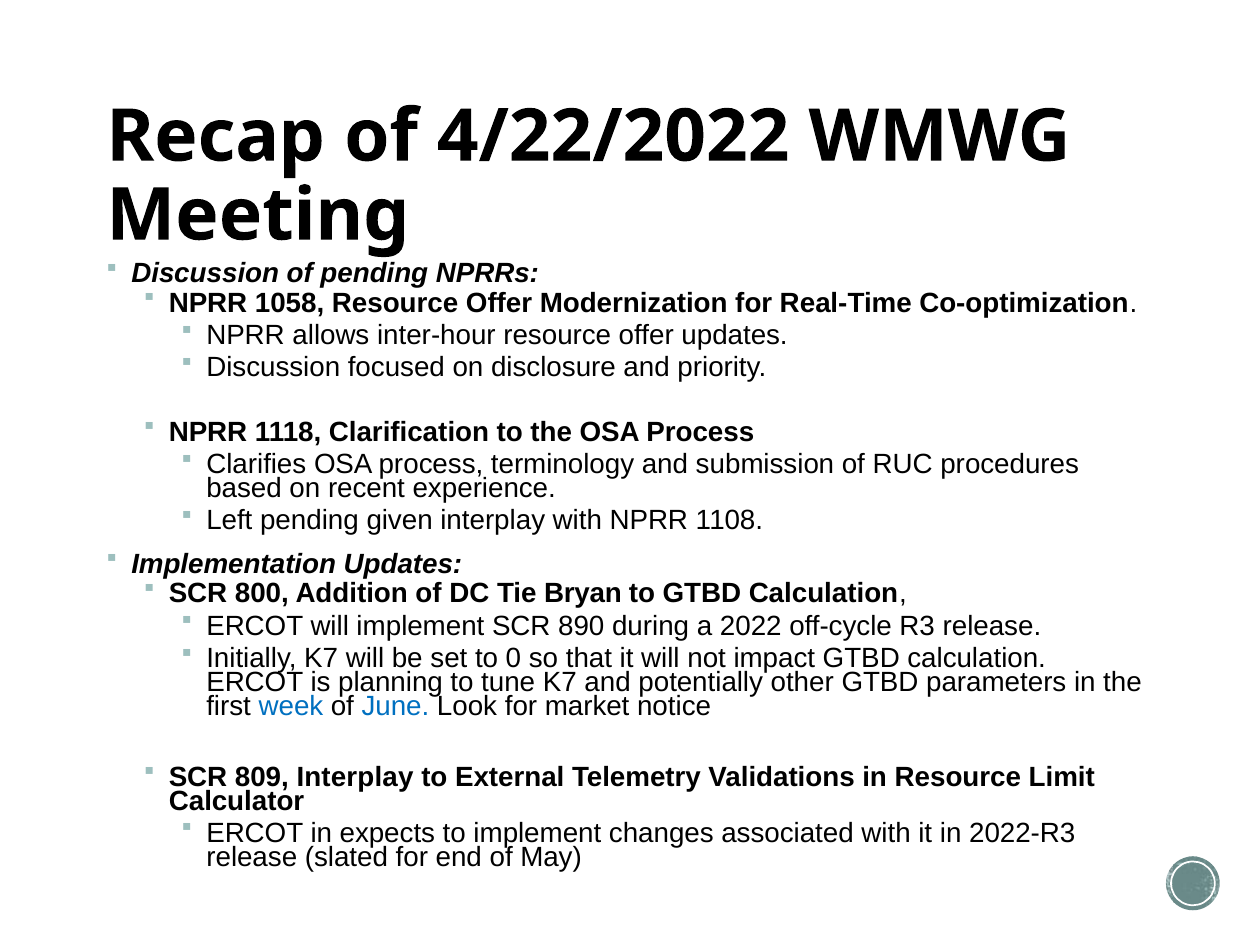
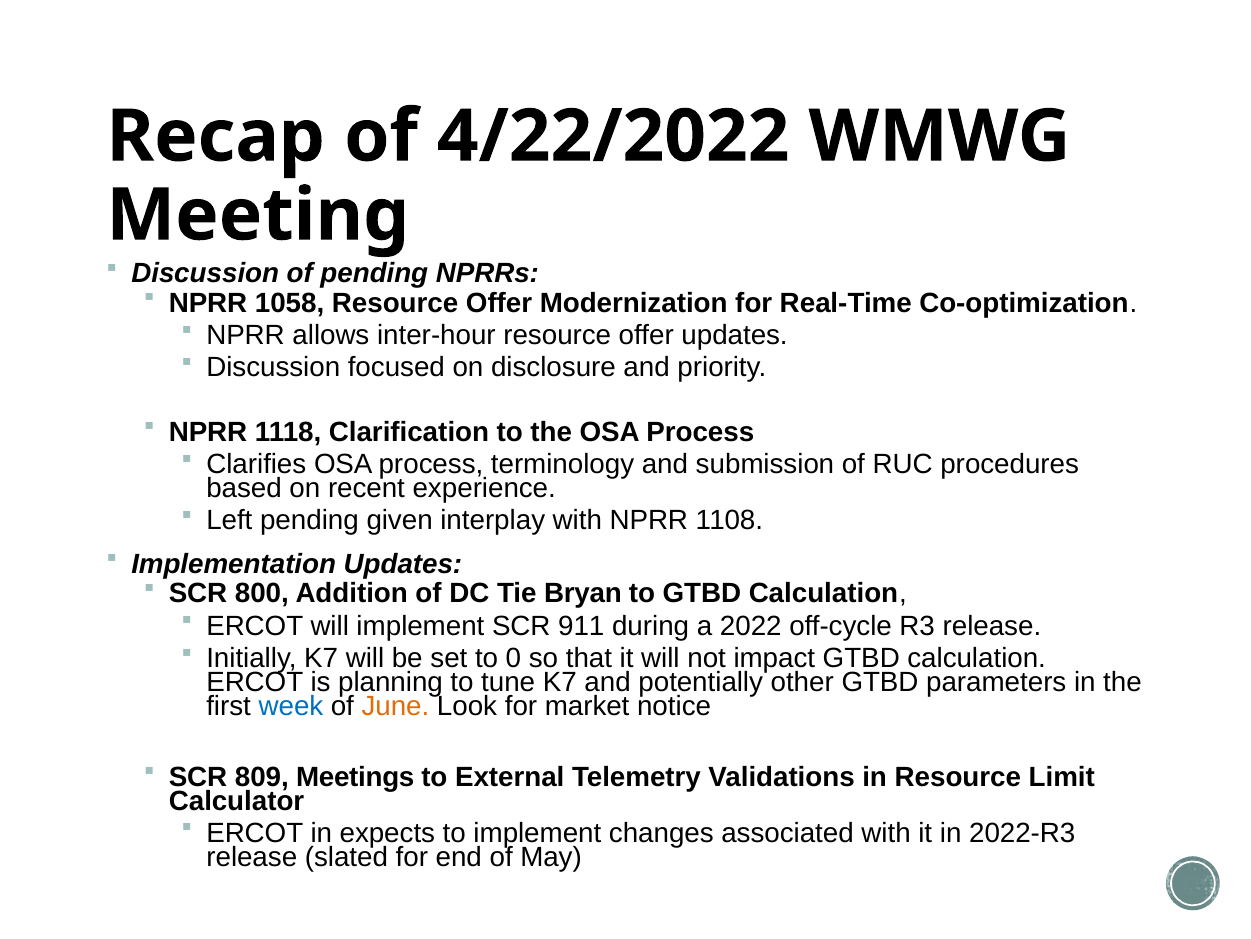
890: 890 -> 911 (581, 626)
June colour: blue -> orange (395, 706)
809 Interplay: Interplay -> Meetings (355, 776)
